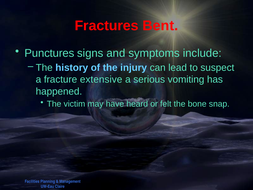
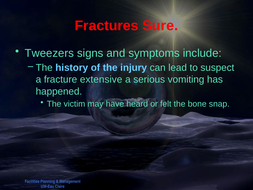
Bent: Bent -> Sure (160, 26)
Punctures: Punctures -> Tweezers (49, 53)
